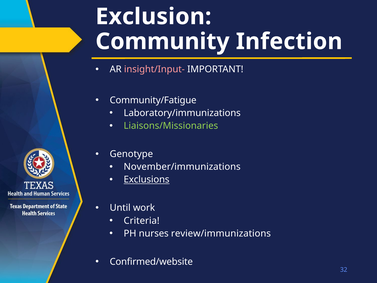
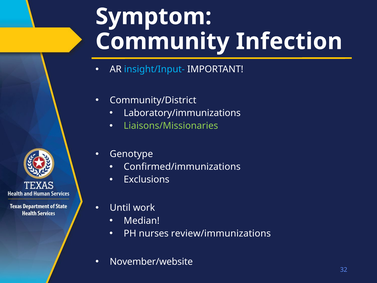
Exclusion: Exclusion -> Symptom (154, 17)
insight/Input- colour: pink -> light blue (154, 69)
Community/Fatigue: Community/Fatigue -> Community/District (153, 100)
November/immunizations: November/immunizations -> Confirmed/immunizations (182, 167)
Exclusions underline: present -> none (147, 179)
Criteria: Criteria -> Median (142, 220)
Confirmed/website: Confirmed/website -> November/website (151, 261)
